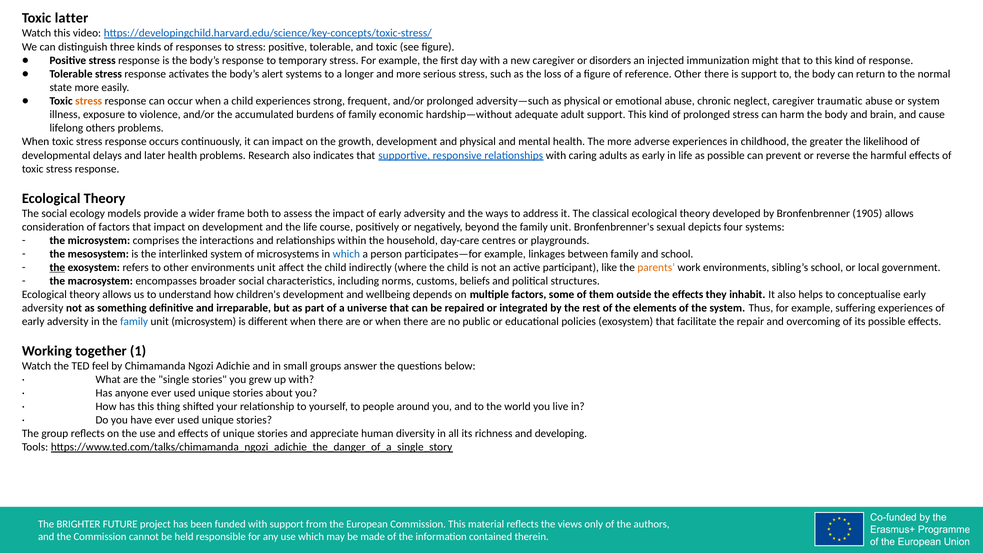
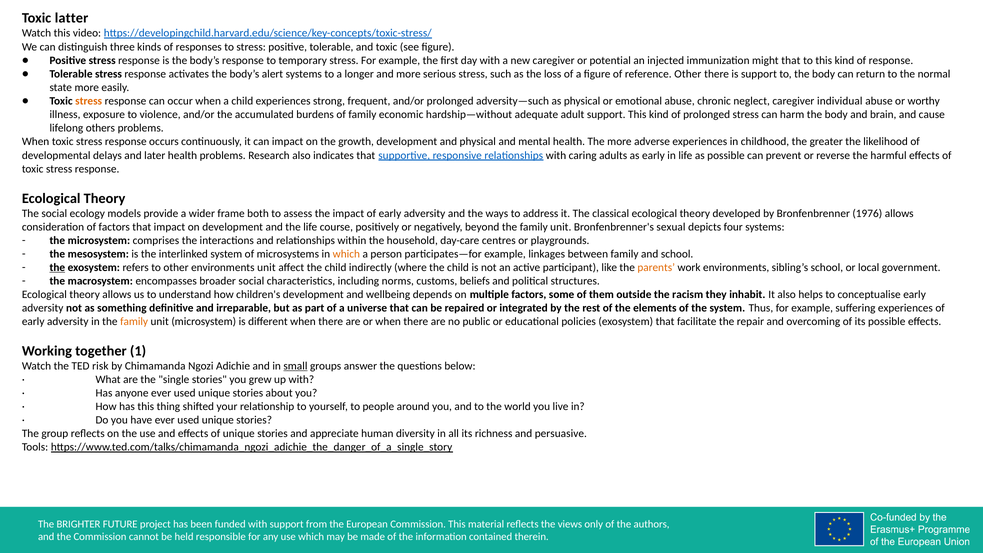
disorders: disorders -> potential (610, 61)
traumatic: traumatic -> individual (840, 101)
or system: system -> worthy (924, 101)
1905: 1905 -> 1976 (867, 213)
which colour: blue -> orange (346, 254)
the effects: effects -> racism (688, 295)
family colour: blue -> orange (134, 322)
feel: feel -> risk (100, 366)
small underline: none -> present (295, 366)
developing: developing -> persuasive (561, 434)
